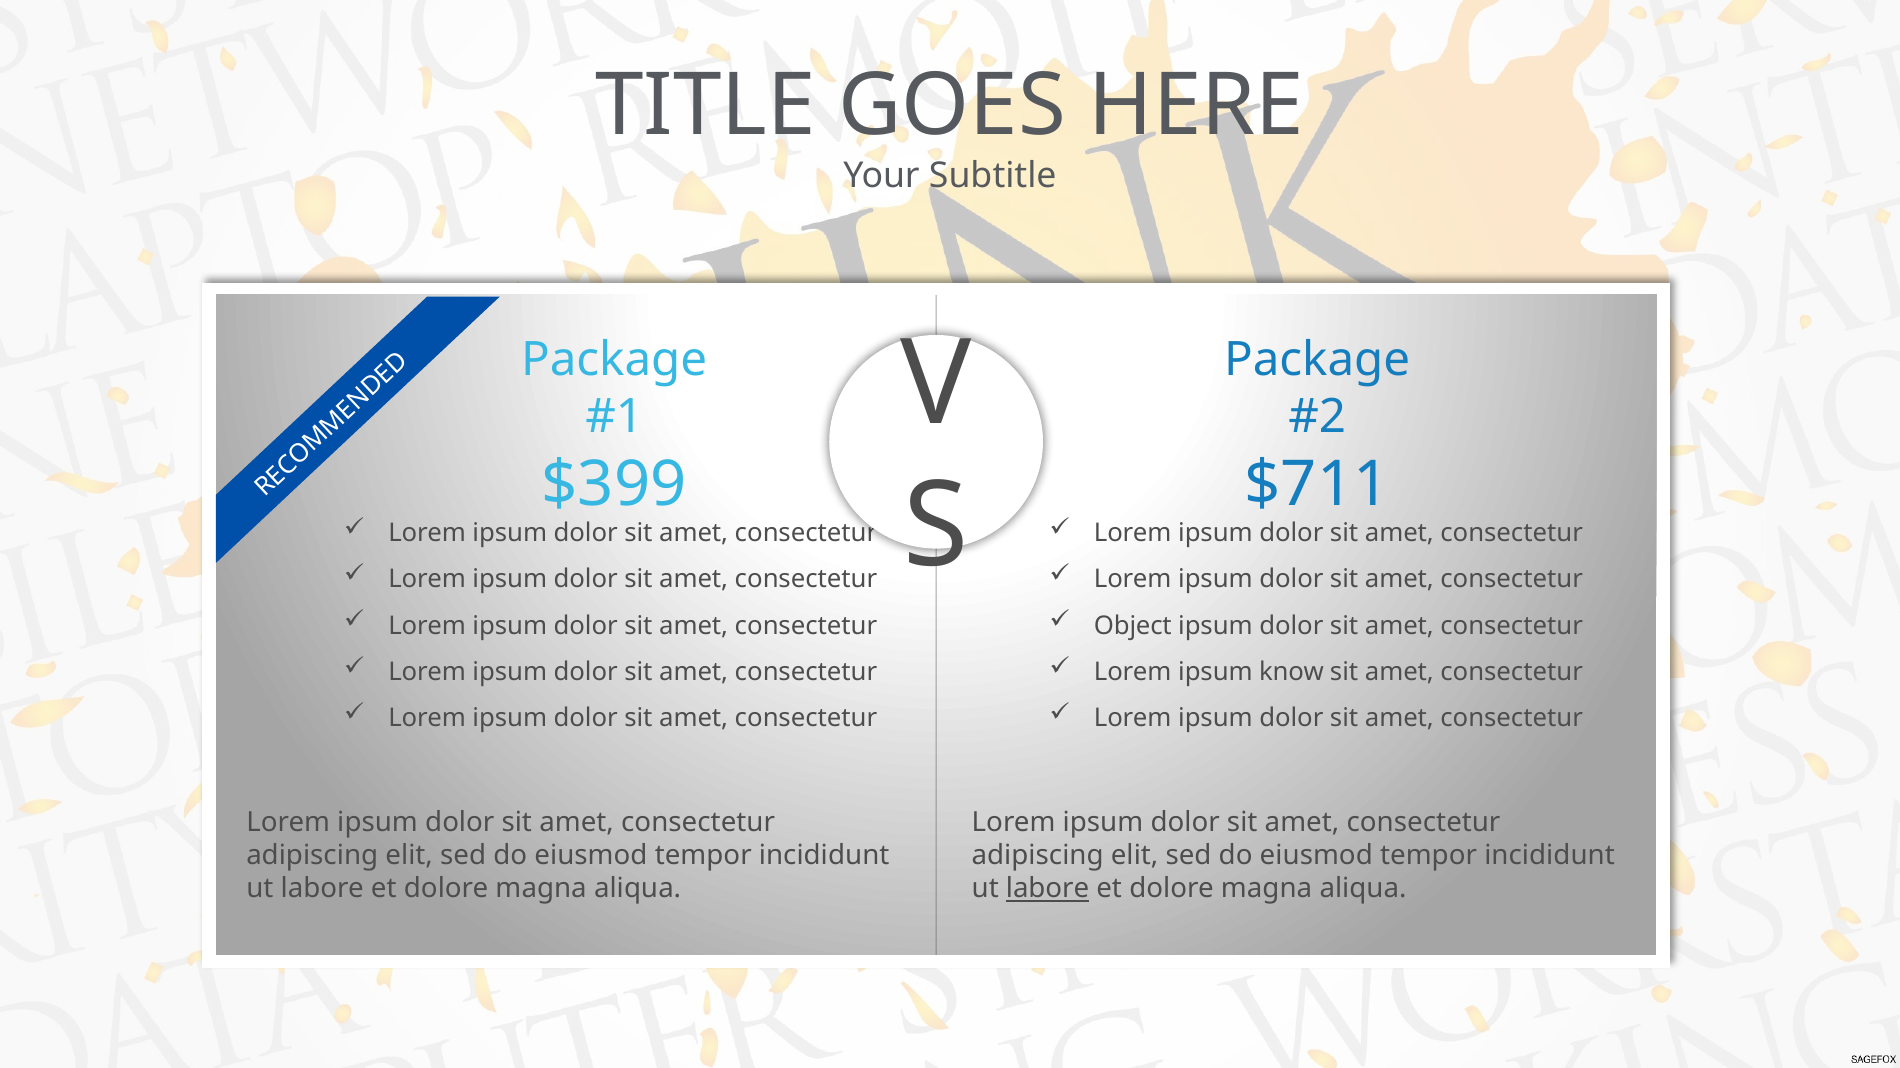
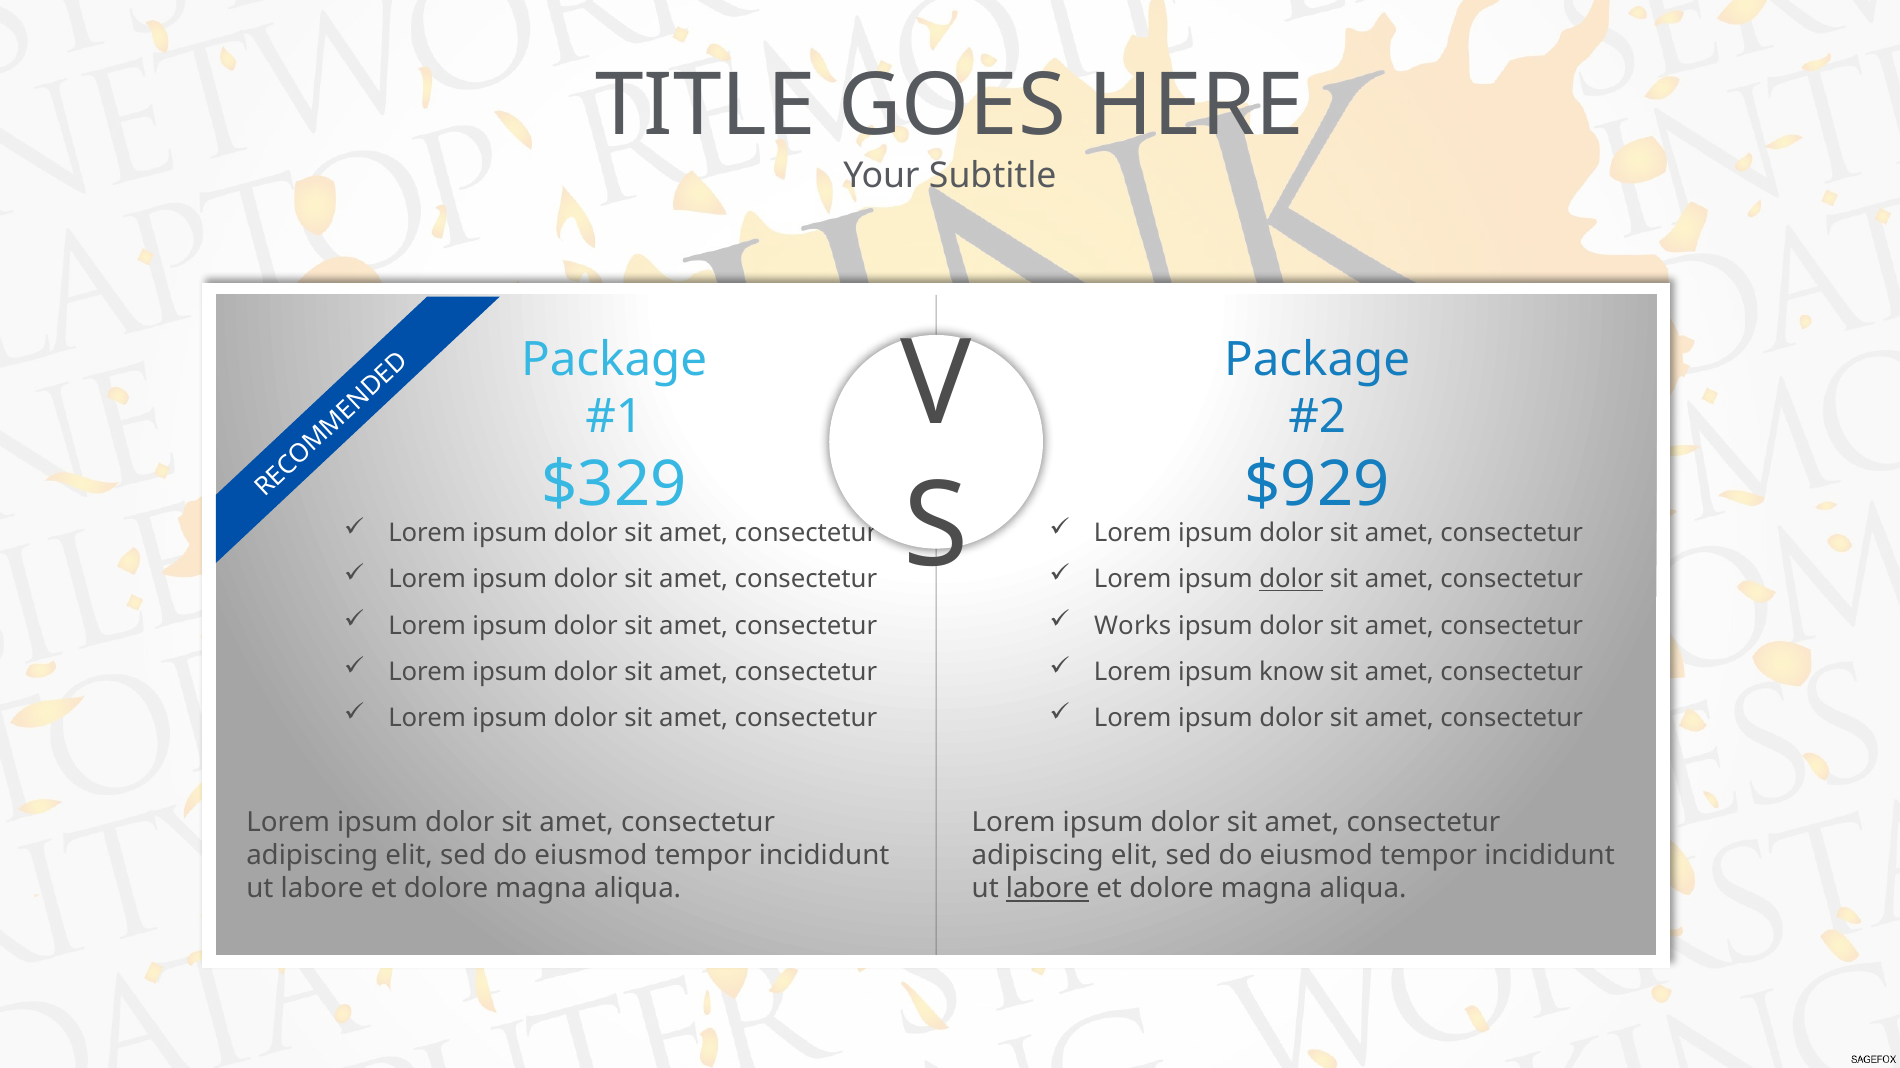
$399: $399 -> $329 (614, 485)
$711: $711 -> $929 (1317, 485)
dolor underline: none -> present (1291, 580)
Object: Object -> Works (1133, 626)
